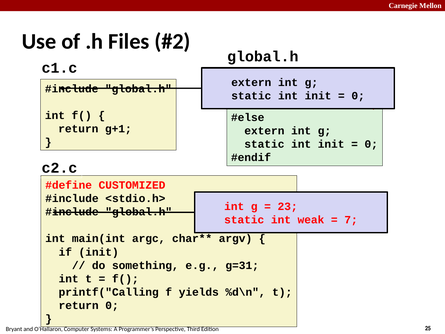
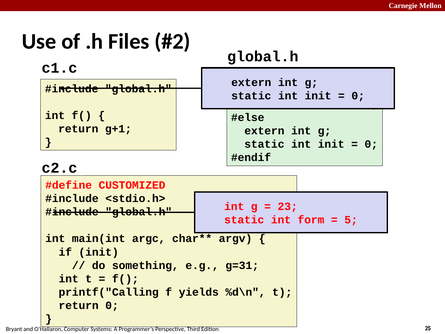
weak: weak -> form (311, 220)
7: 7 -> 5 (351, 220)
